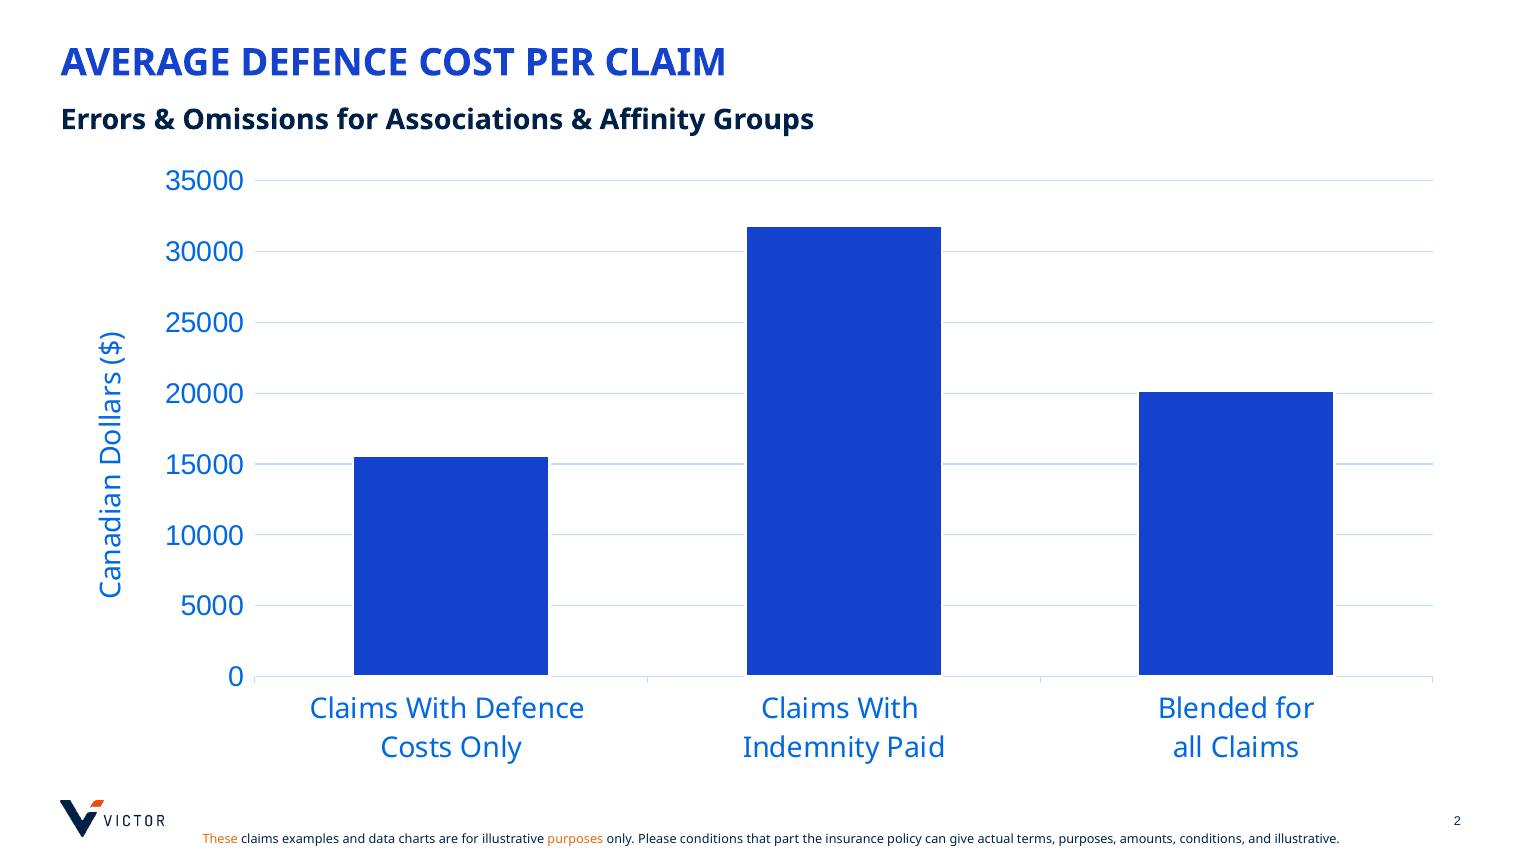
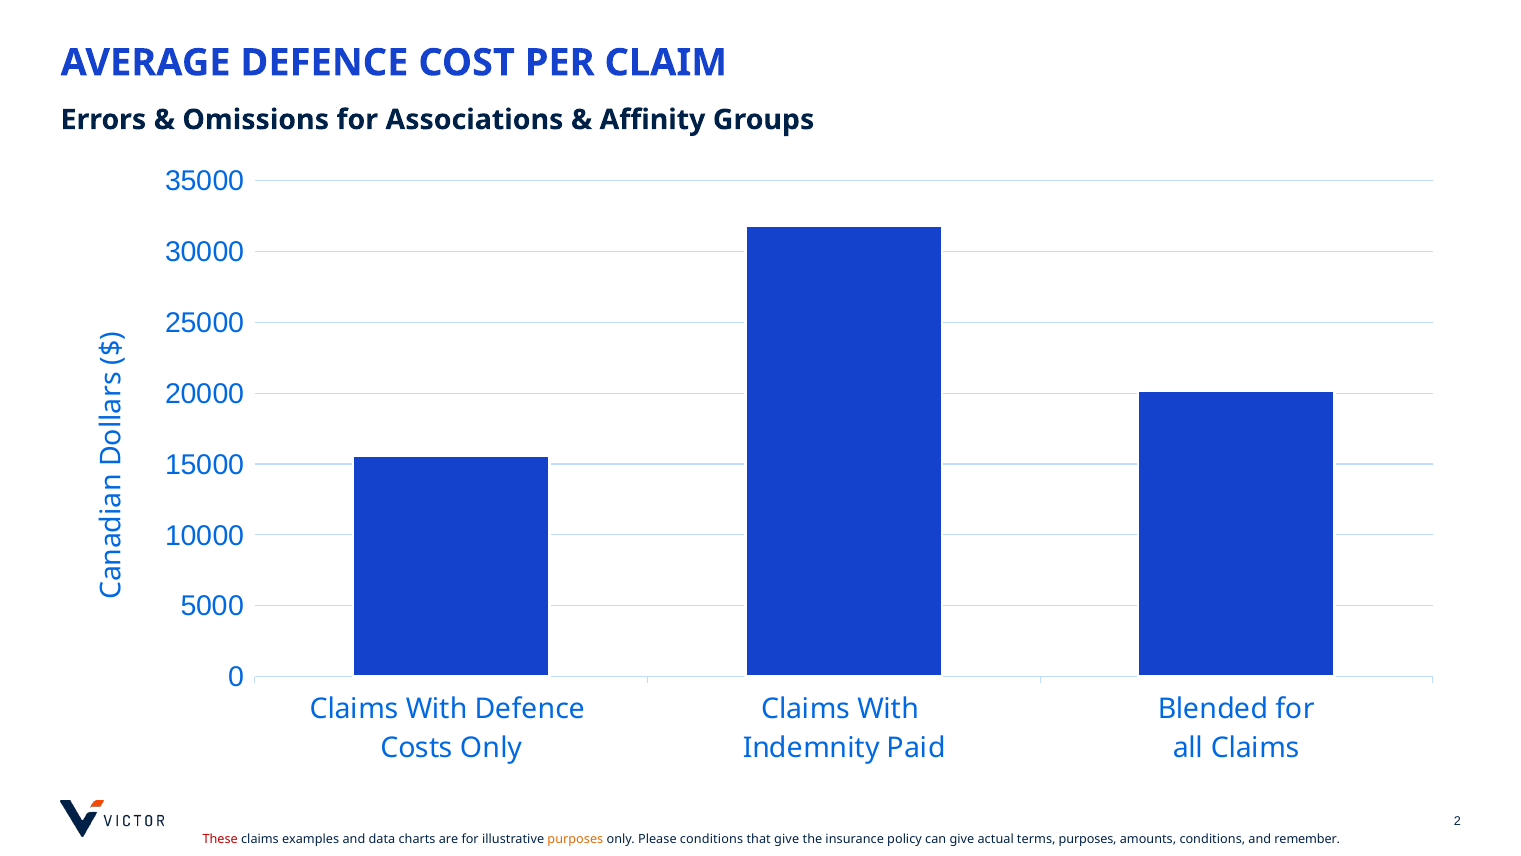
These colour: orange -> red (220, 838)
that part: part -> give (787, 838)
and illustrative: illustrative -> remember (1307, 838)
